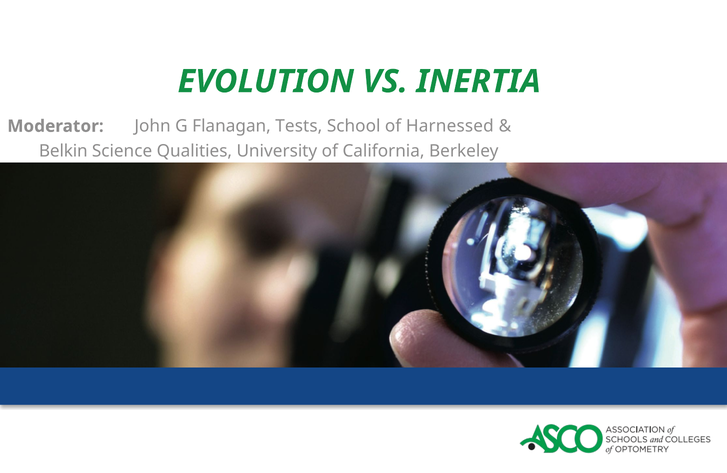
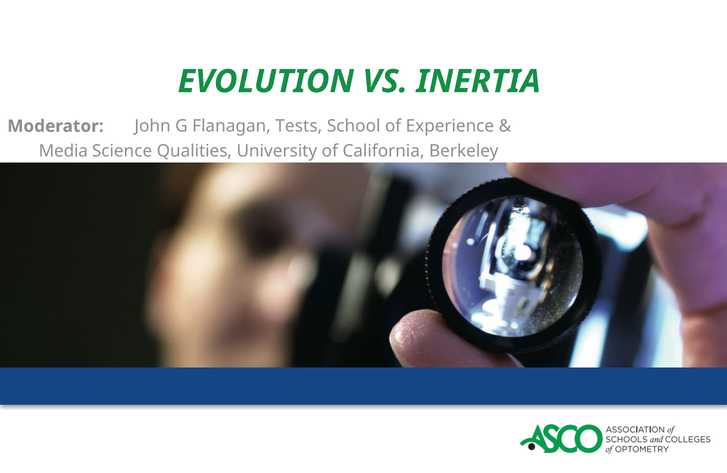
Harnessed: Harnessed -> Experience (450, 126)
Belkin: Belkin -> Media (63, 151)
